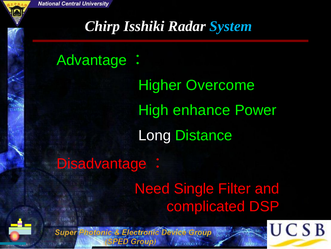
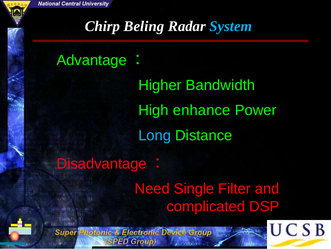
Isshiki: Isshiki -> Beling (144, 26)
Overcome: Overcome -> Bandwidth (220, 85)
Long colour: white -> light blue (155, 135)
